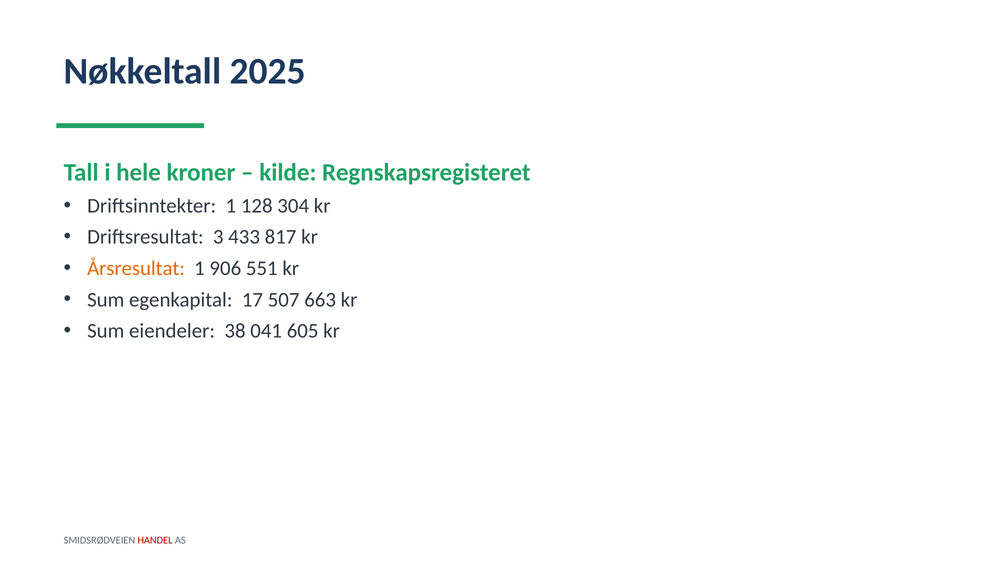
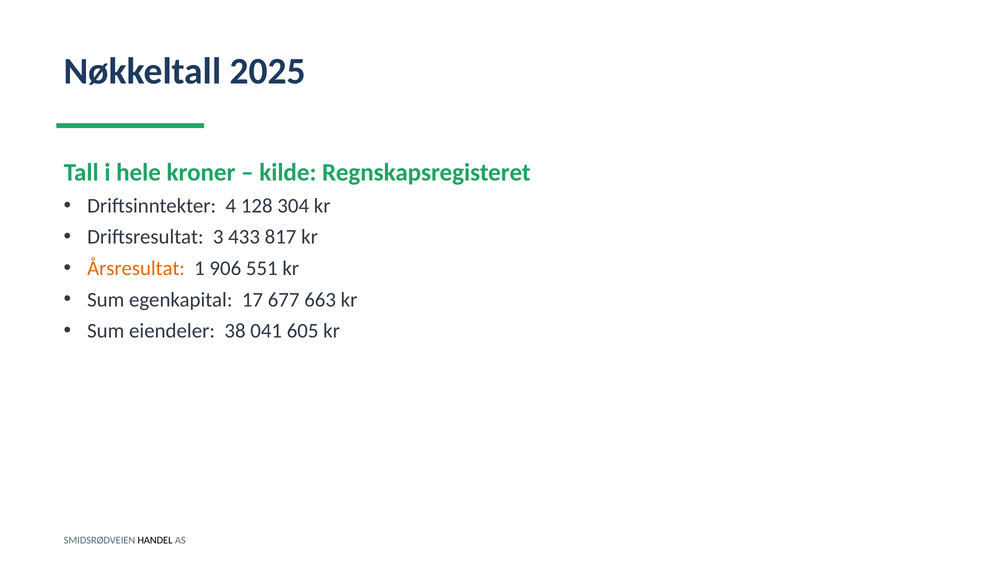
Driftsinntekter 1: 1 -> 4 (231, 206)
507: 507 -> 677 (284, 300)
HANDEL colour: red -> black (155, 540)
